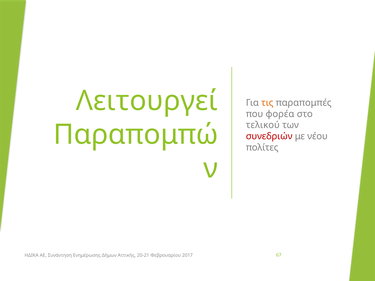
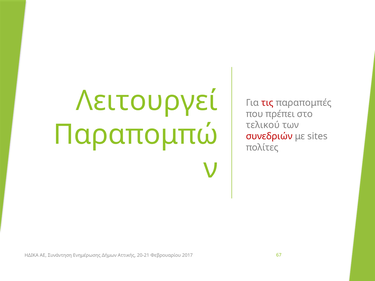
τις colour: orange -> red (267, 103)
φορέα: φορέα -> πρέπει (280, 114)
νέου: νέου -> sites (317, 137)
